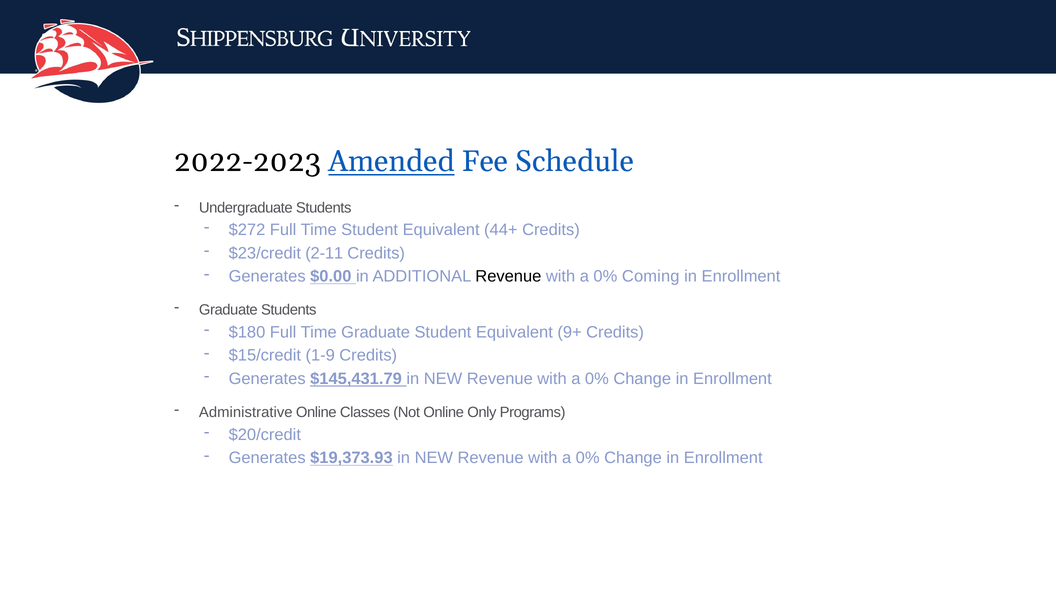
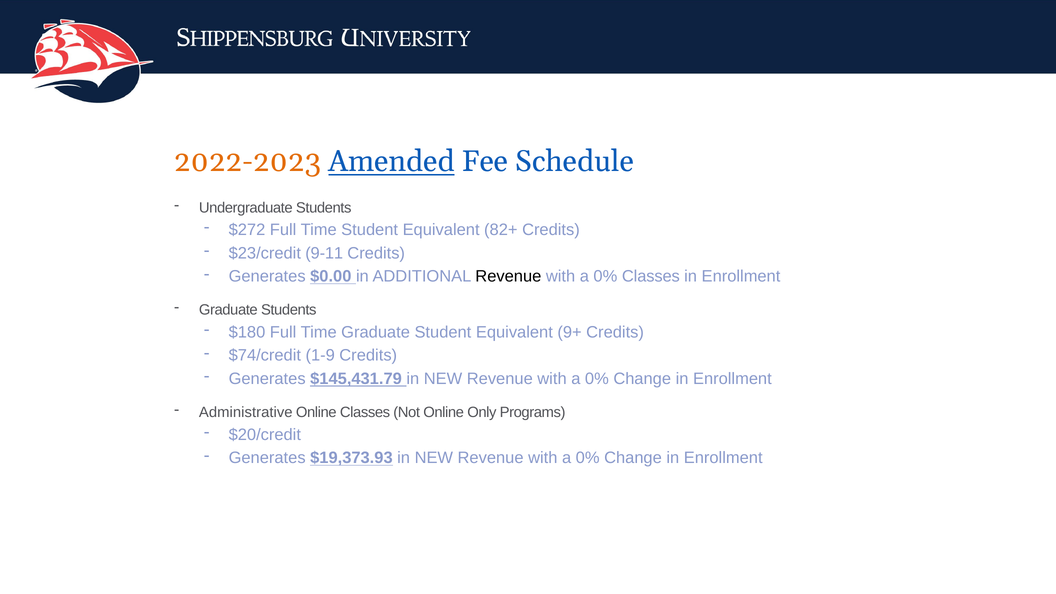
2022-2023 colour: black -> orange (248, 161)
44+: 44+ -> 82+ (501, 230)
2-11: 2-11 -> 9-11 (324, 253)
0% Coming: Coming -> Classes (651, 276)
$15/credit: $15/credit -> $74/credit (265, 356)
